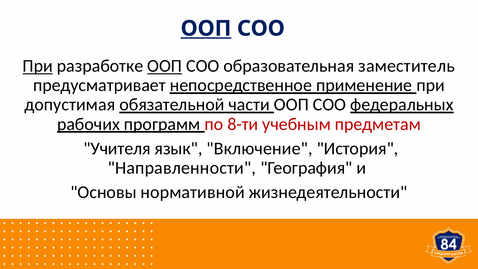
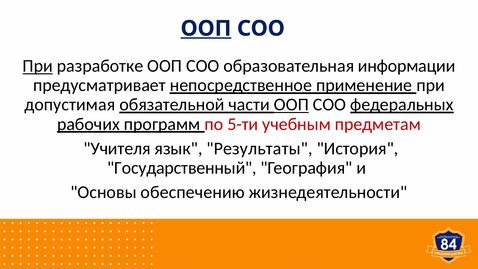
ООП underline: present -> none (165, 66)
заместитель: заместитель -> информации (407, 66)
ООП underline: none -> present (291, 105)
8-ти: 8-ти -> 5-ти (243, 124)
Включение: Включение -> Результаты (260, 148)
Направленности: Направленности -> Государственный (182, 168)
нормативной: нормативной -> обеспечению (193, 192)
